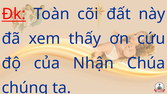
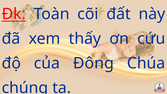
Nhận: Nhận -> Đông (93, 63)
